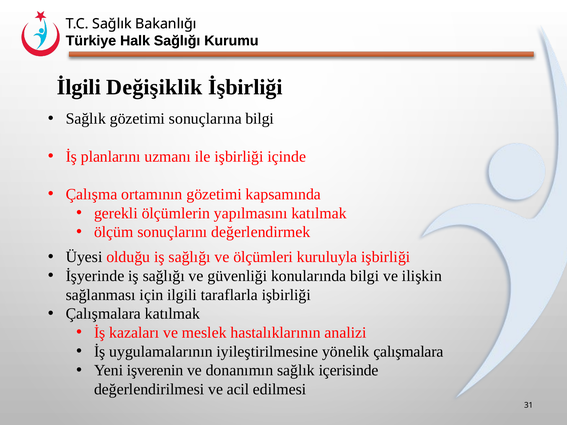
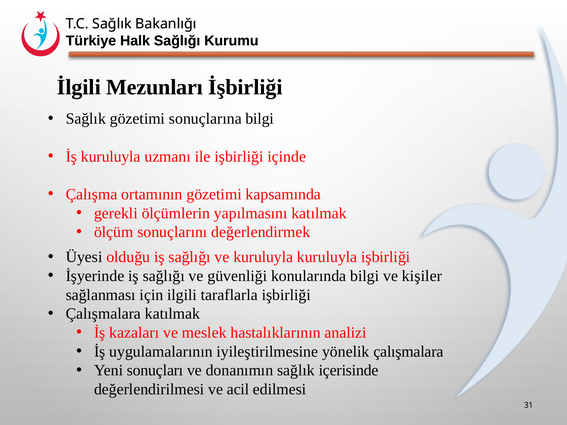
Değişiklik: Değişiklik -> Mezunları (155, 87)
İş planlarını: planlarını -> kuruluyla (111, 157)
ve ölçümleri: ölçümleri -> kuruluyla (263, 257)
ilişkin: ilişkin -> kişiler (422, 276)
işverenin: işverenin -> sonuçları (155, 371)
